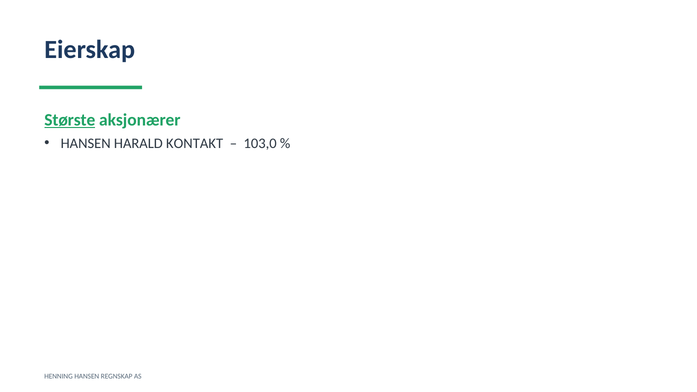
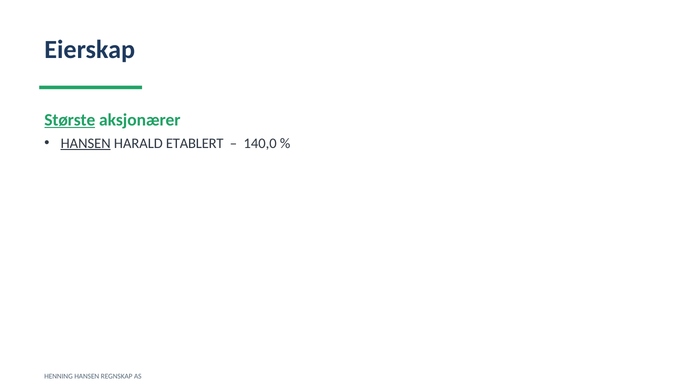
HANSEN underline: none -> present (86, 143)
KONTAKT: KONTAKT -> ETABLERT (195, 143)
103,0: 103,0 -> 140,0 (260, 143)
